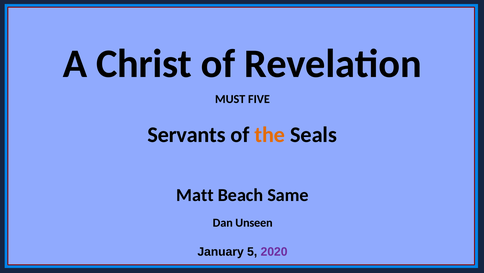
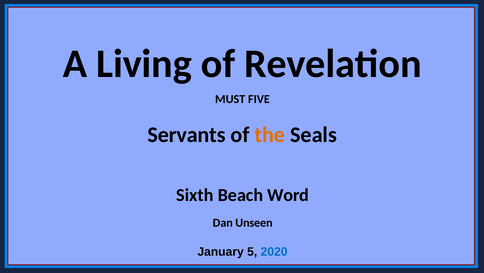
Christ: Christ -> Living (144, 64)
Matt: Matt -> Sixth (195, 195)
Same: Same -> Word (288, 195)
2020 colour: purple -> blue (274, 251)
